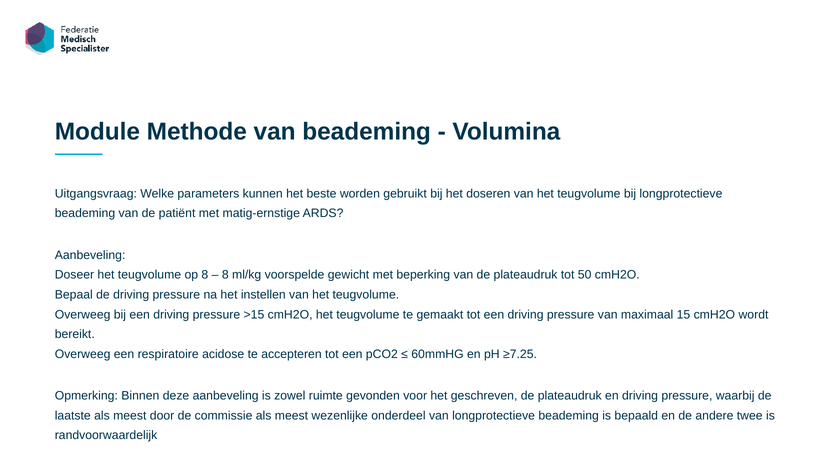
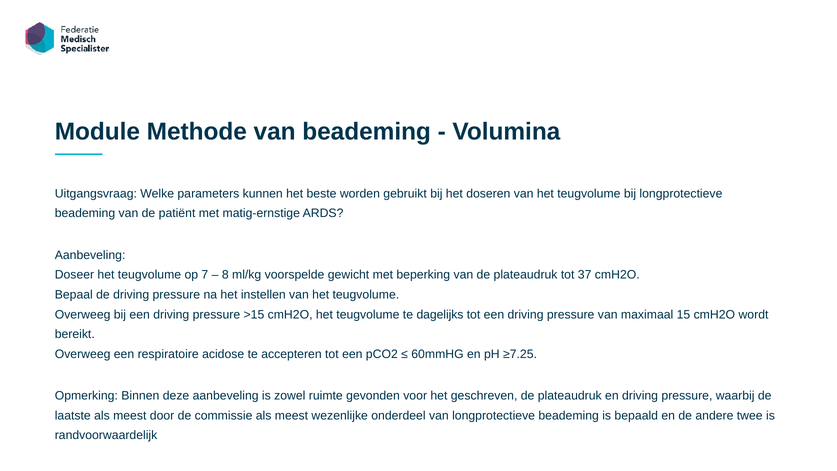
op 8: 8 -> 7 (205, 275)
50: 50 -> 37 (585, 275)
gemaakt: gemaakt -> dagelijks (440, 314)
